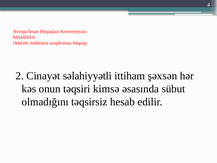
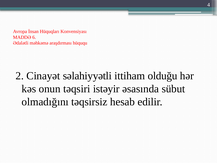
şəxsən: şəxsən -> olduğu (163, 76)
kimsə: kimsə -> istəyir (106, 89)
